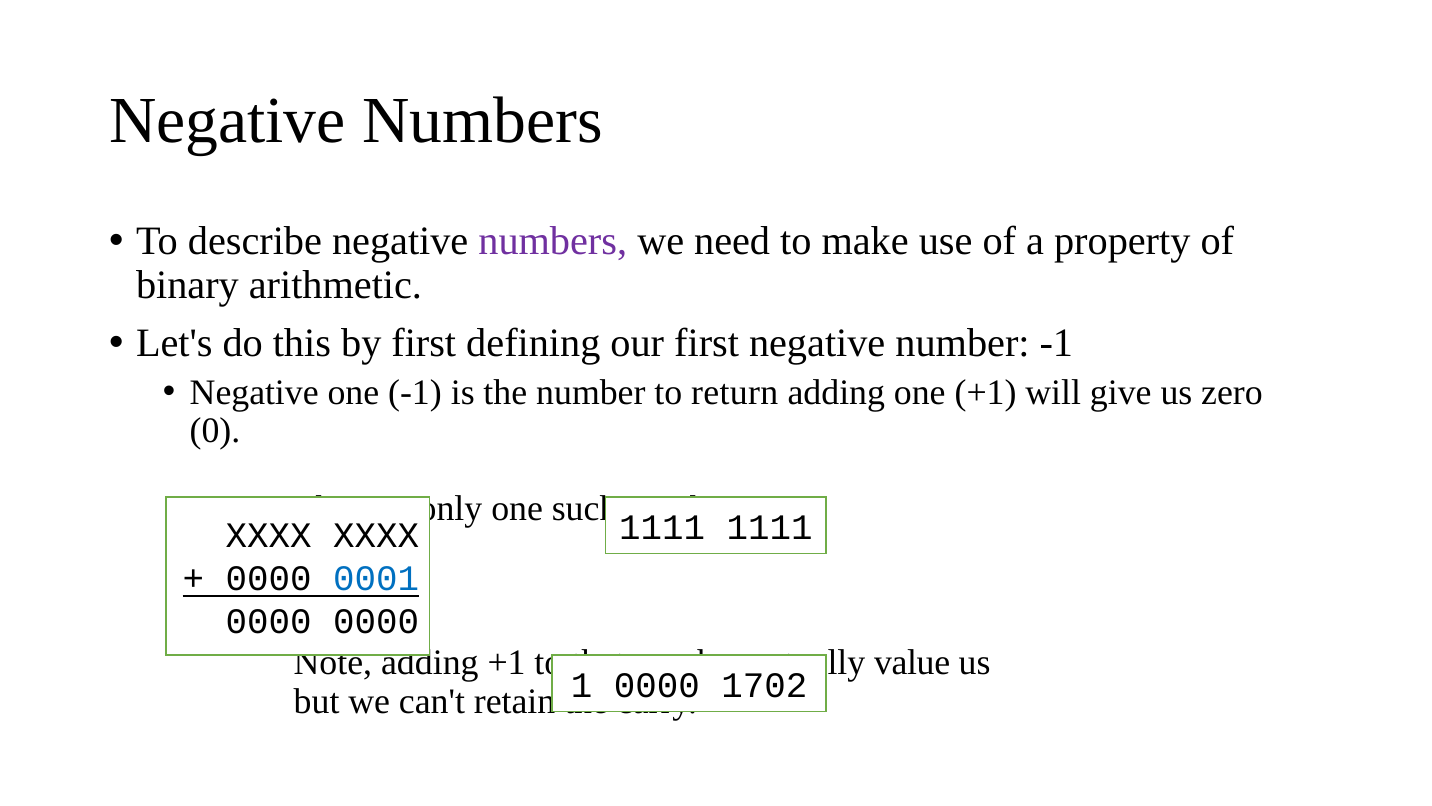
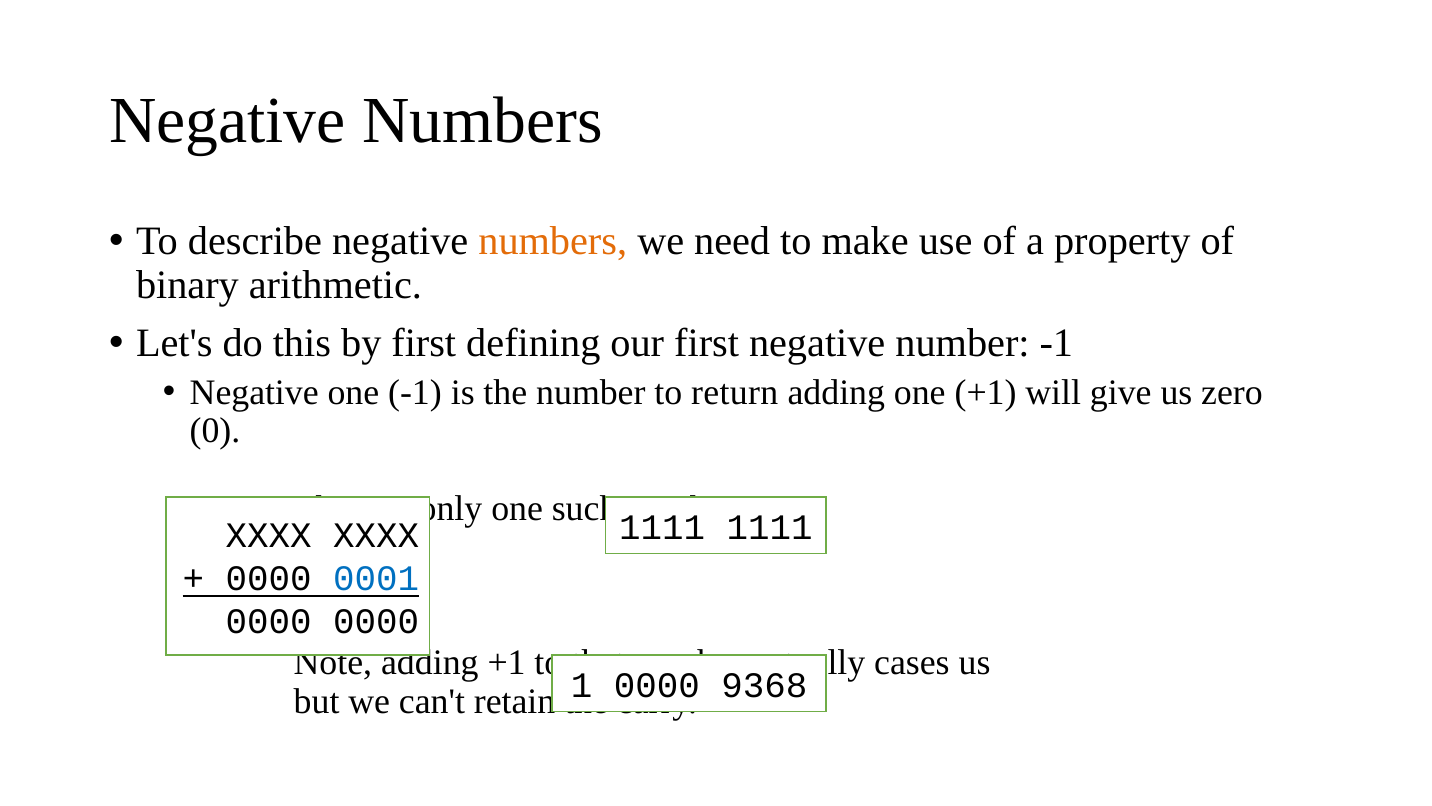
numbers colour: purple -> orange (553, 241)
value: value -> cases (912, 662)
1702: 1702 -> 9368 (764, 685)
